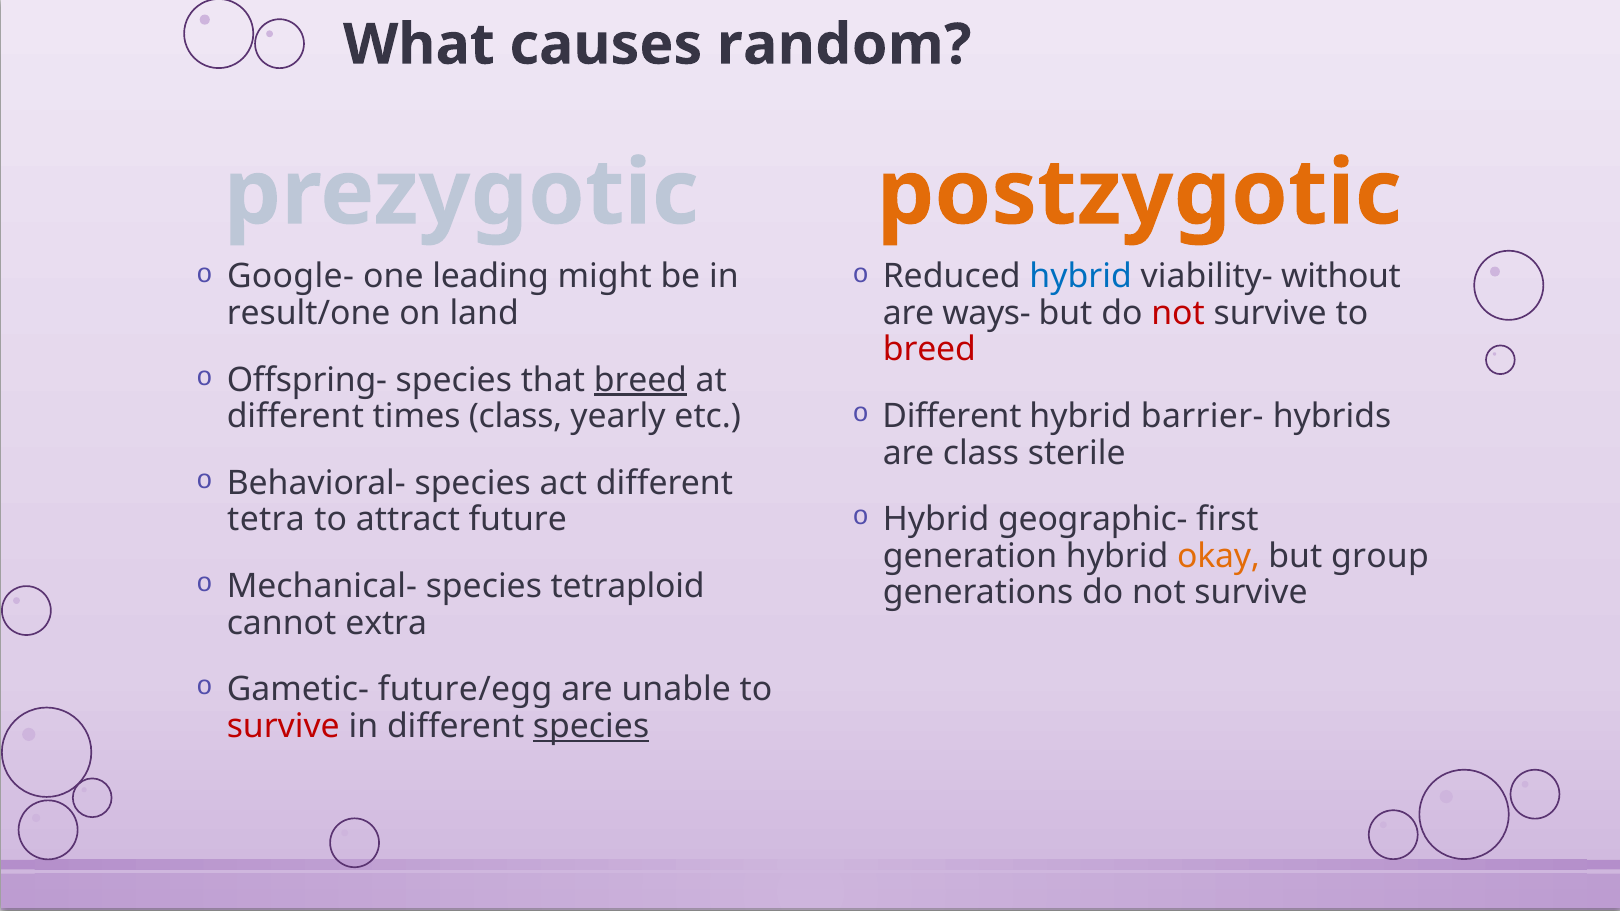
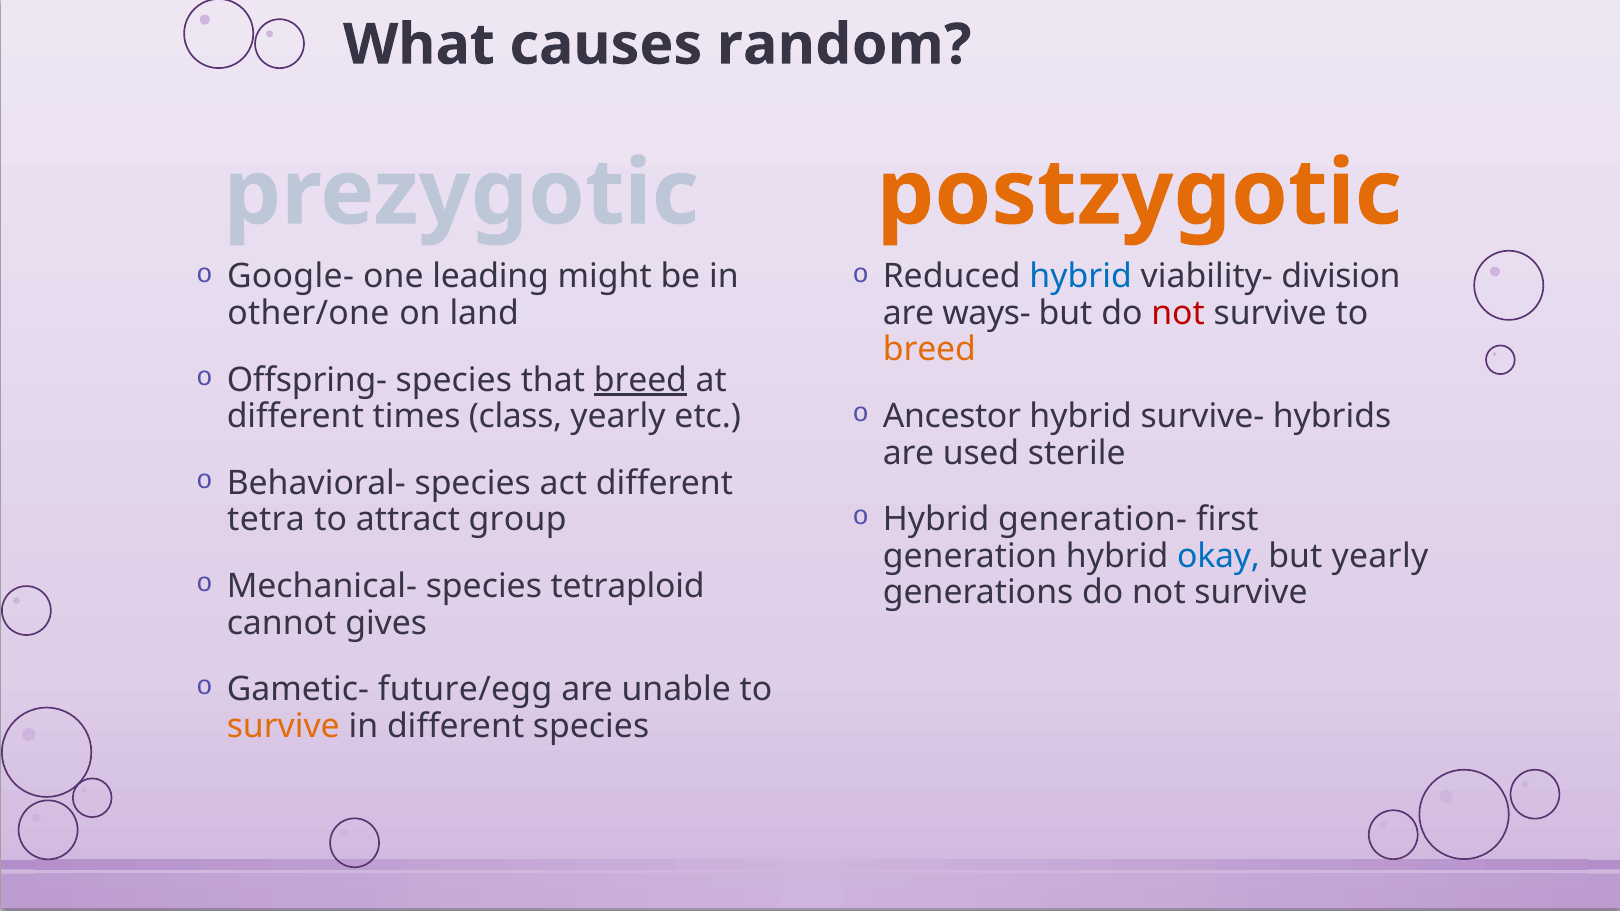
without: without -> division (1341, 277)
result/one: result/one -> other/one (308, 313)
breed colour: red -> orange (929, 350)
Different: Different -> Ancestor (952, 417)
barrier-: barrier- -> survive- (1202, 417)
are class: class -> used (981, 453)
geographic-: geographic- -> generation- (1093, 520)
future: future -> group (518, 520)
okay colour: orange -> blue (1218, 556)
but group: group -> yearly (1380, 556)
extra: extra -> gives (386, 623)
survive colour: red -> orange (283, 726)
species underline: present -> none (591, 726)
